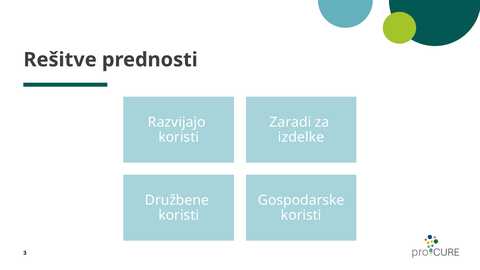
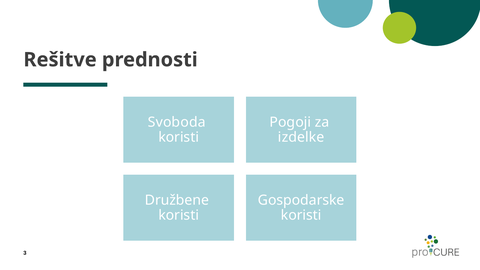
Razvijajo: Razvijajo -> Svoboda (177, 122)
Zaradi: Zaradi -> Pogoji (290, 122)
